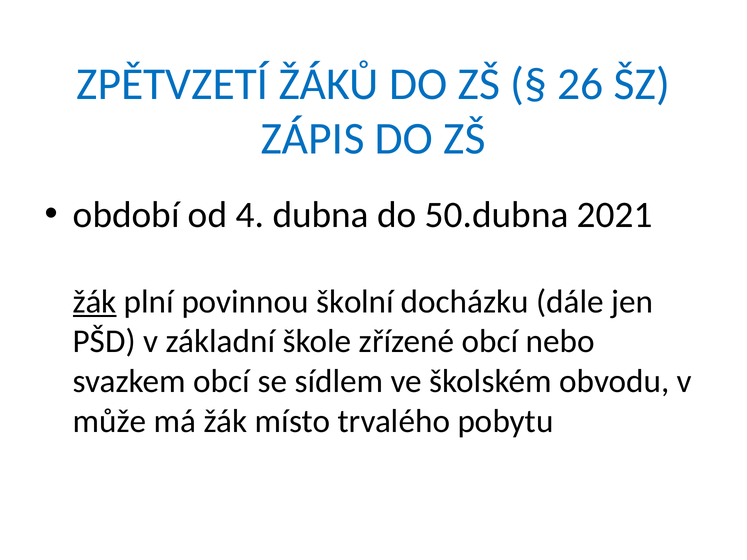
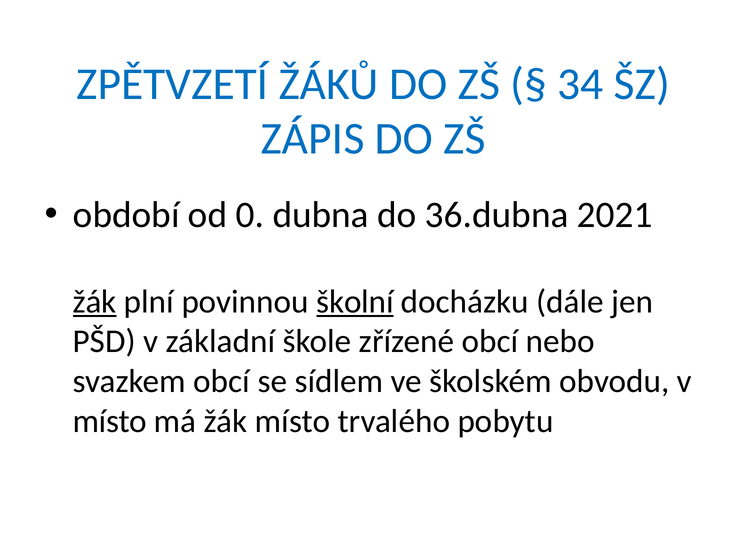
26: 26 -> 34 (580, 84)
4: 4 -> 0 (250, 215)
50.dubna: 50.dubna -> 36.dubna (497, 215)
školní underline: none -> present (355, 302)
může: může -> místo (110, 421)
